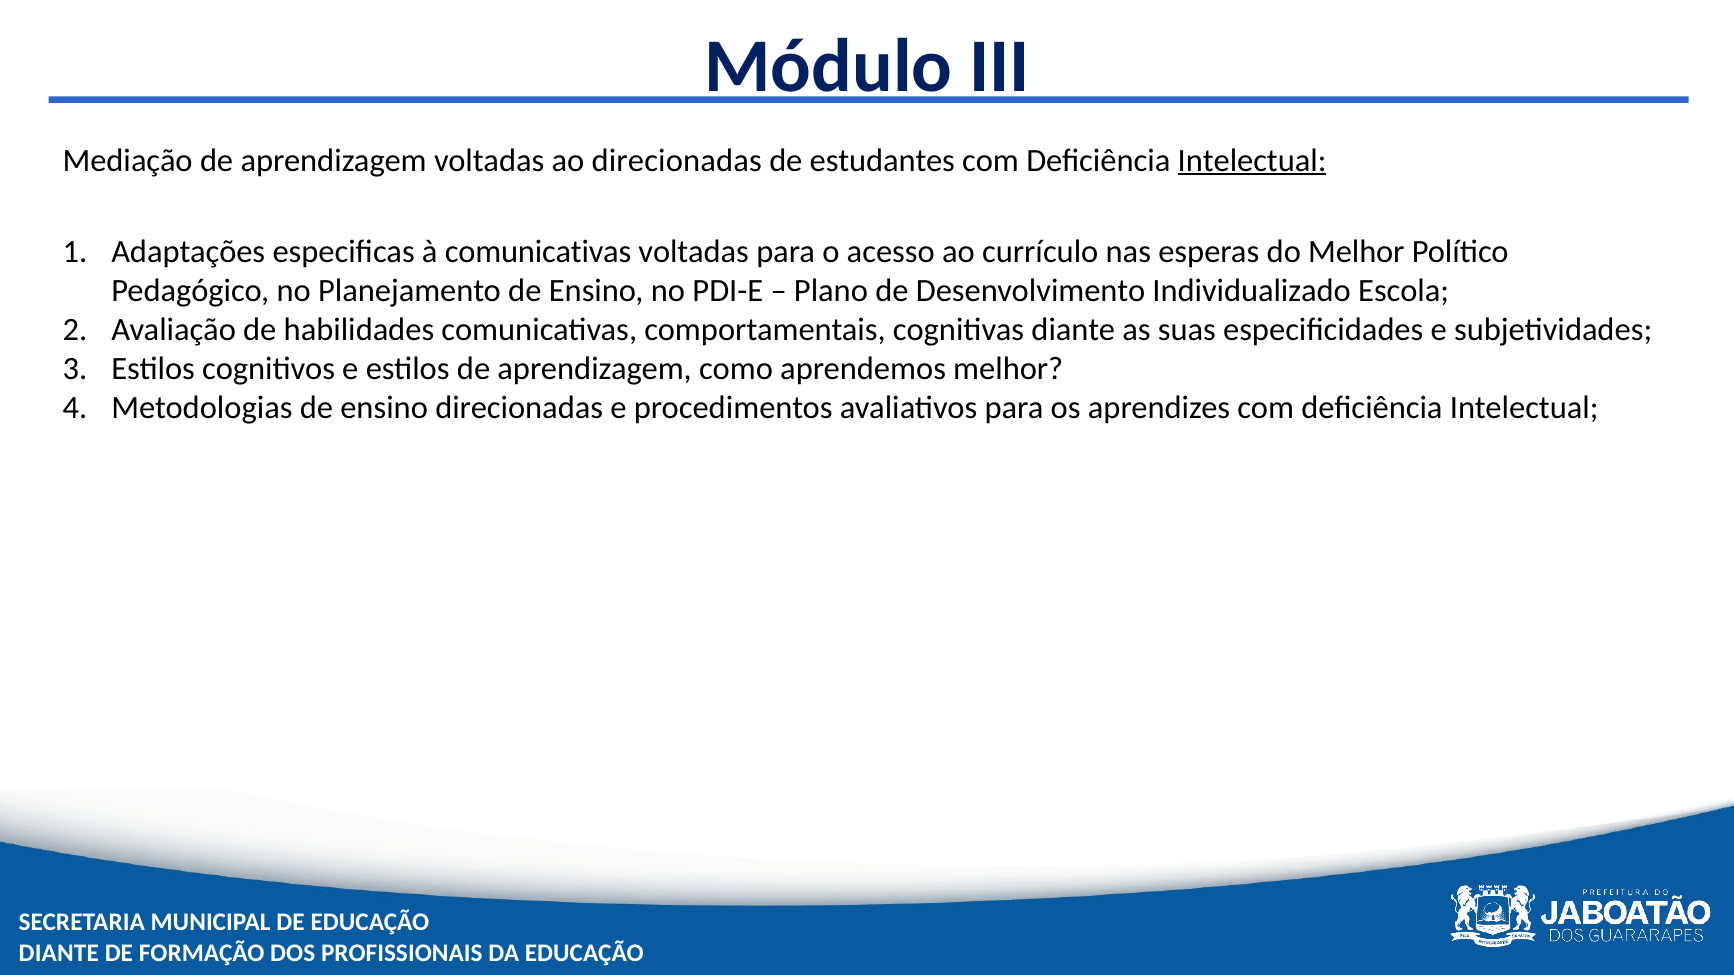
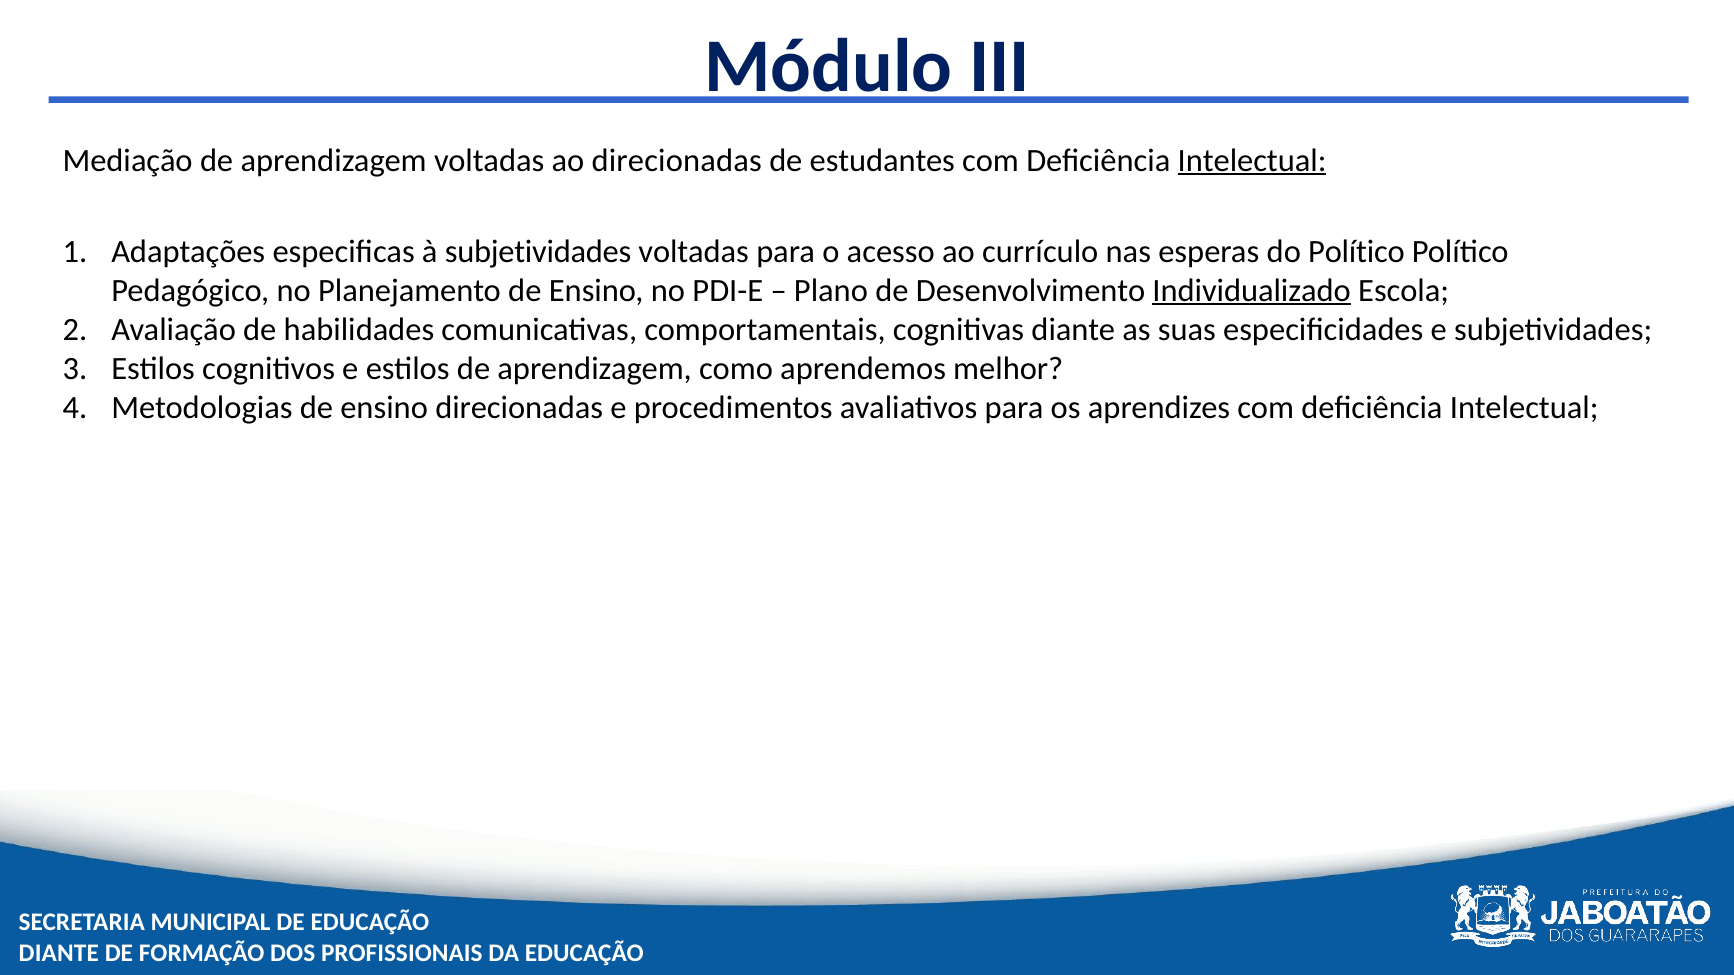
à comunicativas: comunicativas -> subjetividades (538, 252)
do Melhor: Melhor -> Político (1356, 252)
Individualizado underline: none -> present (1252, 291)
